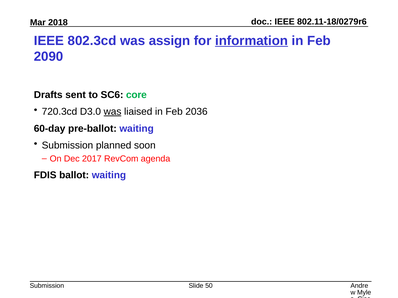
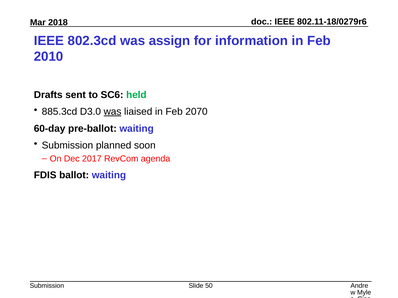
information underline: present -> none (252, 41)
2090: 2090 -> 2010 (49, 57)
core: core -> held (136, 95)
720.3cd: 720.3cd -> 885.3cd (59, 112)
2036: 2036 -> 2070 (196, 112)
